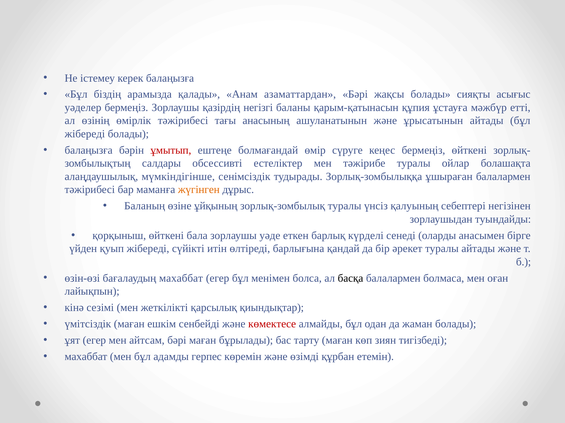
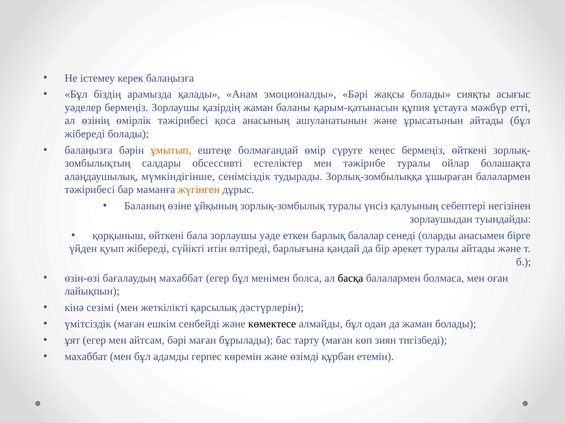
азаматтардан: азаматтардан -> эмоционалды (300, 95)
қазірдің негізгі: негізгі -> жаман (258, 108)
тағы: тағы -> қоса (225, 121)
ұмытып colour: red -> orange (171, 150)
күрделі: күрделі -> балалар (366, 236)
қиындықтар: қиындықтар -> дәстүрлерін (272, 308)
көмектесе colour: red -> black (272, 324)
